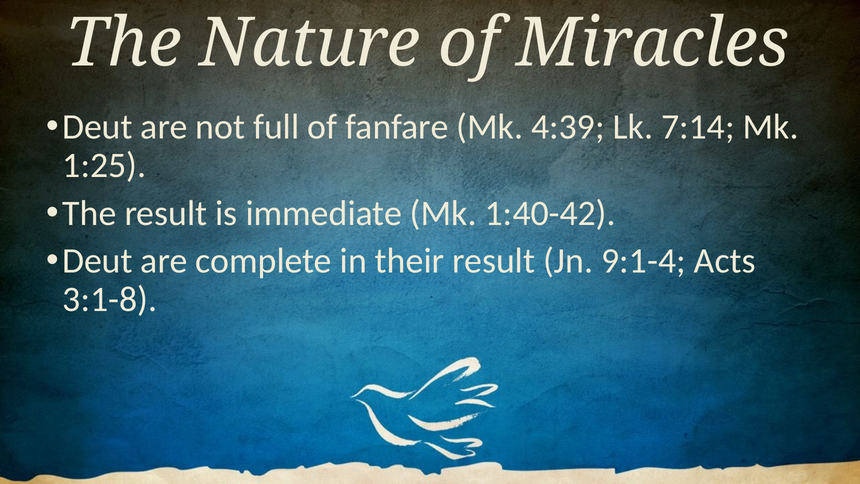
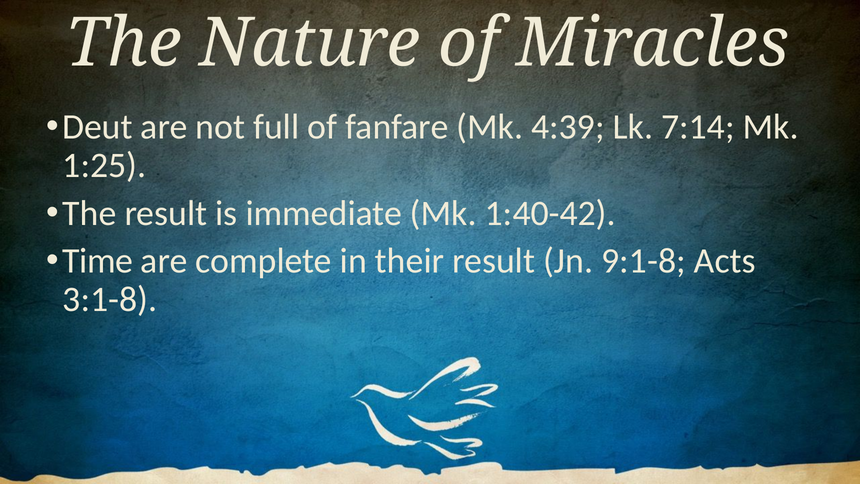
Deut: Deut -> Time (98, 261)
9:1-4: 9:1-4 -> 9:1-8 (644, 261)
